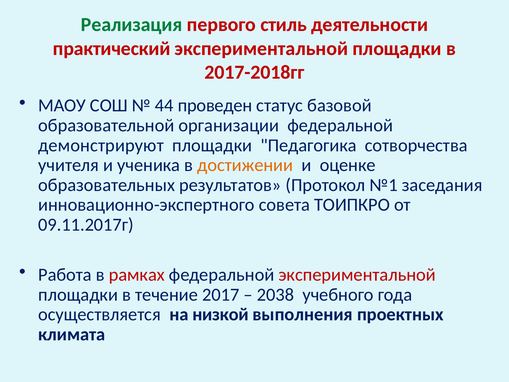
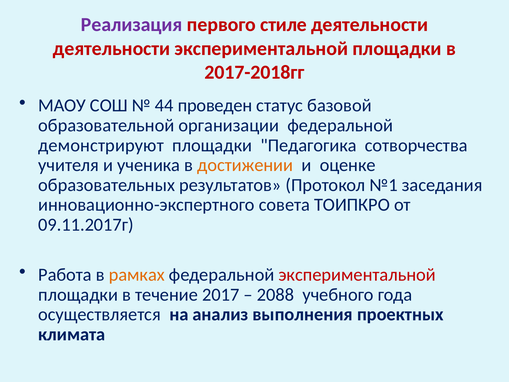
Реализация colour: green -> purple (132, 25)
стиль: стиль -> стиле (284, 25)
практический: практический -> деятельности (112, 48)
рамках colour: red -> orange (137, 275)
2038: 2038 -> 2088 (275, 294)
низкой: низкой -> анализ (220, 314)
